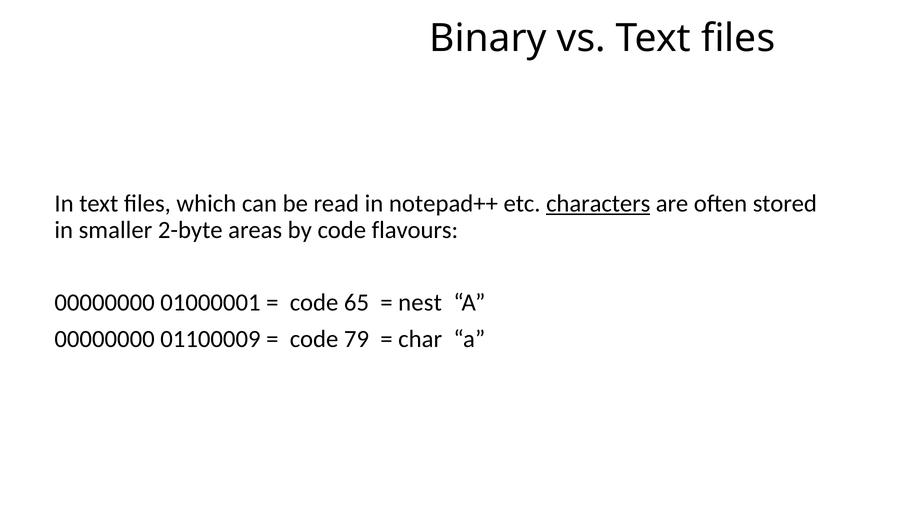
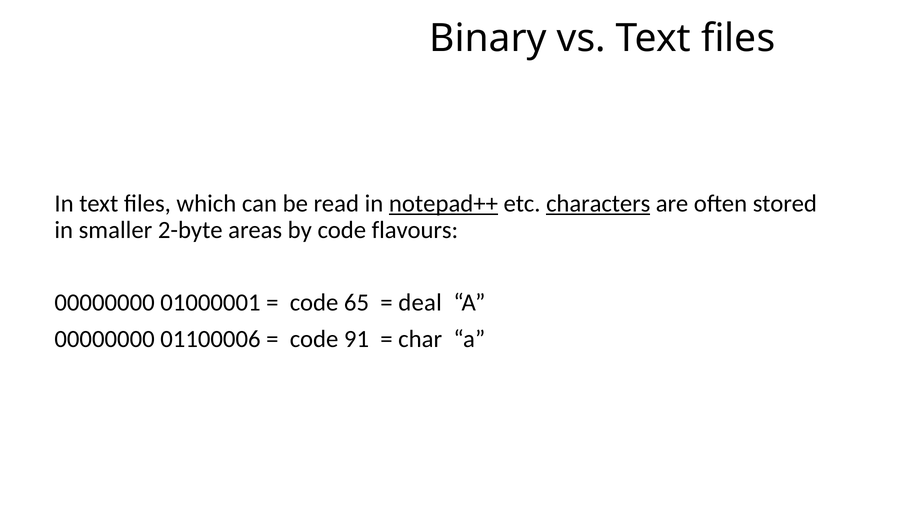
notepad++ underline: none -> present (443, 203)
nest: nest -> deal (420, 303)
01100009: 01100009 -> 01100006 (210, 339)
79: 79 -> 91 (357, 339)
